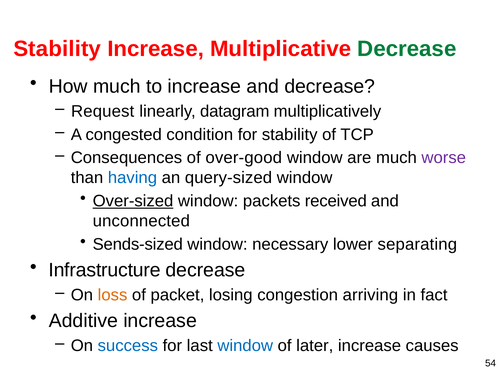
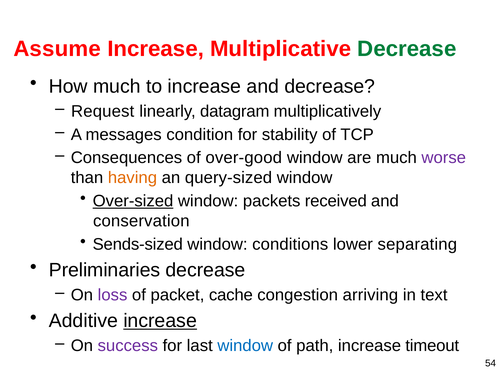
Stability: Stability -> Assume (57, 49)
congested: congested -> messages (124, 135)
having colour: blue -> orange (132, 178)
unconnected: unconnected -> conservation (141, 222)
necessary: necessary -> conditions (290, 245)
Infrastructure: Infrastructure -> Preliminaries (105, 271)
loss colour: orange -> purple (113, 296)
losing: losing -> cache (231, 296)
fact: fact -> text (434, 296)
increase underline: none -> present (160, 321)
success colour: blue -> purple (128, 346)
later: later -> path (315, 346)
causes: causes -> timeout (432, 346)
